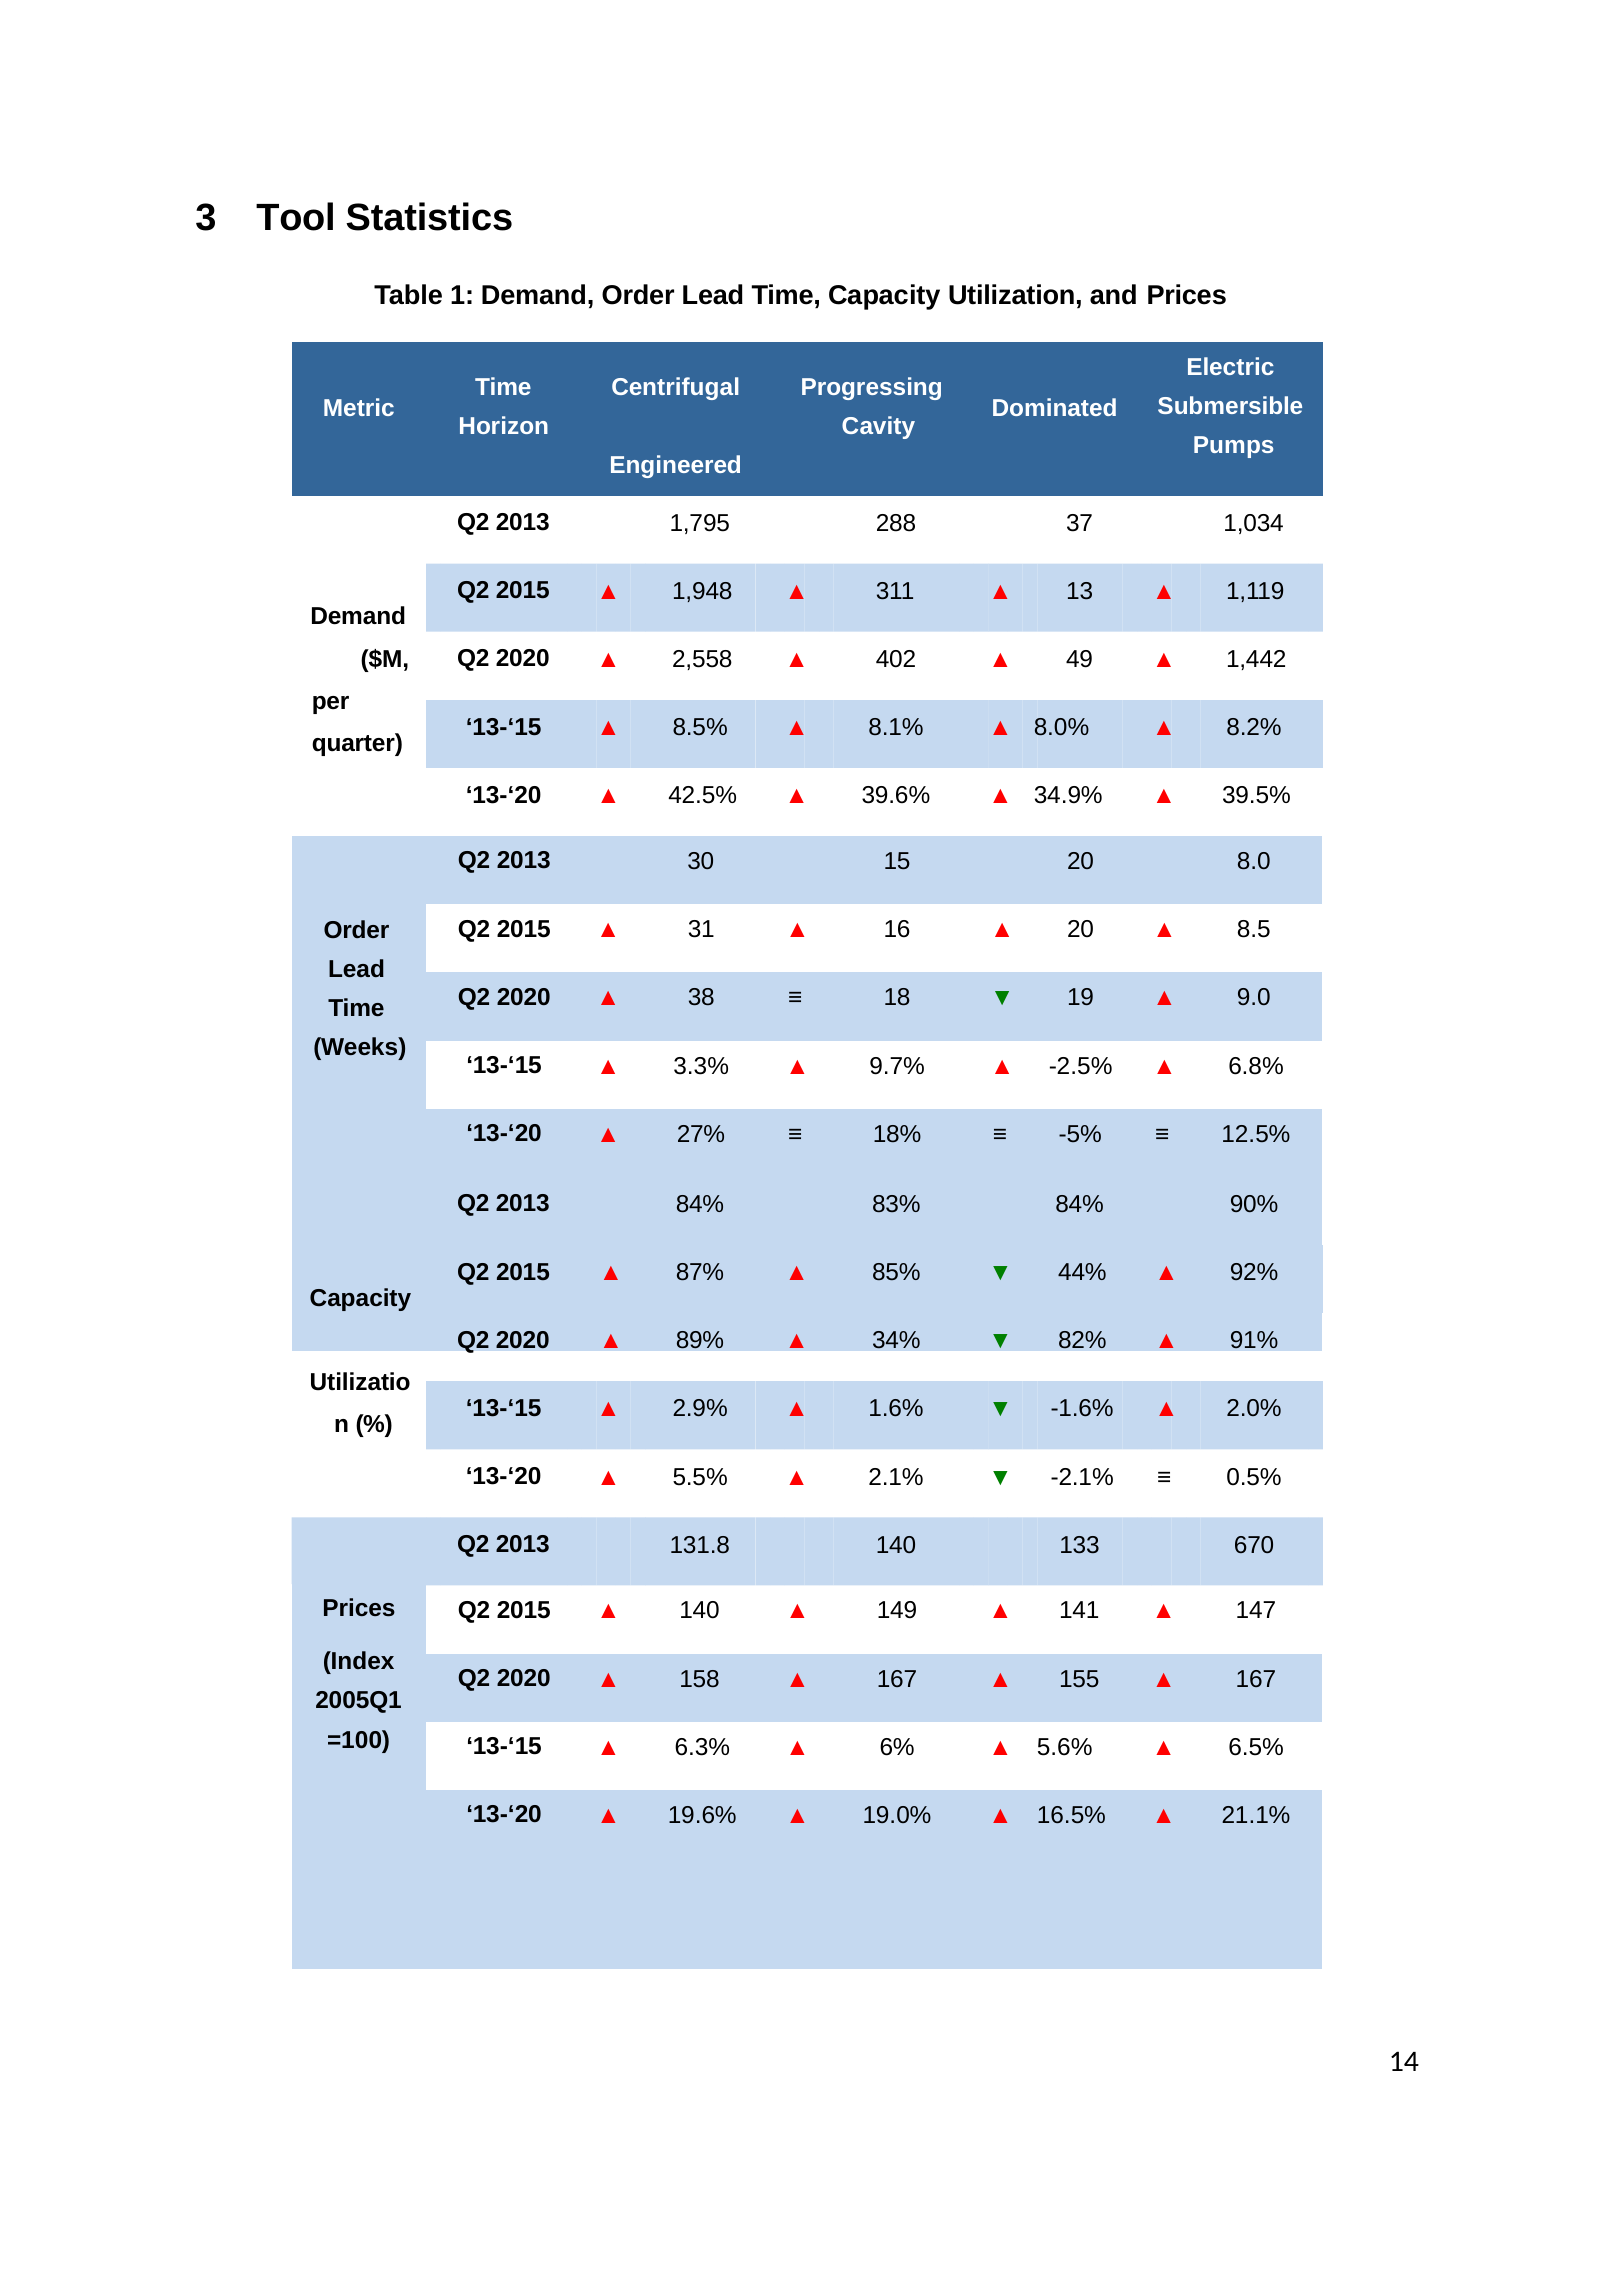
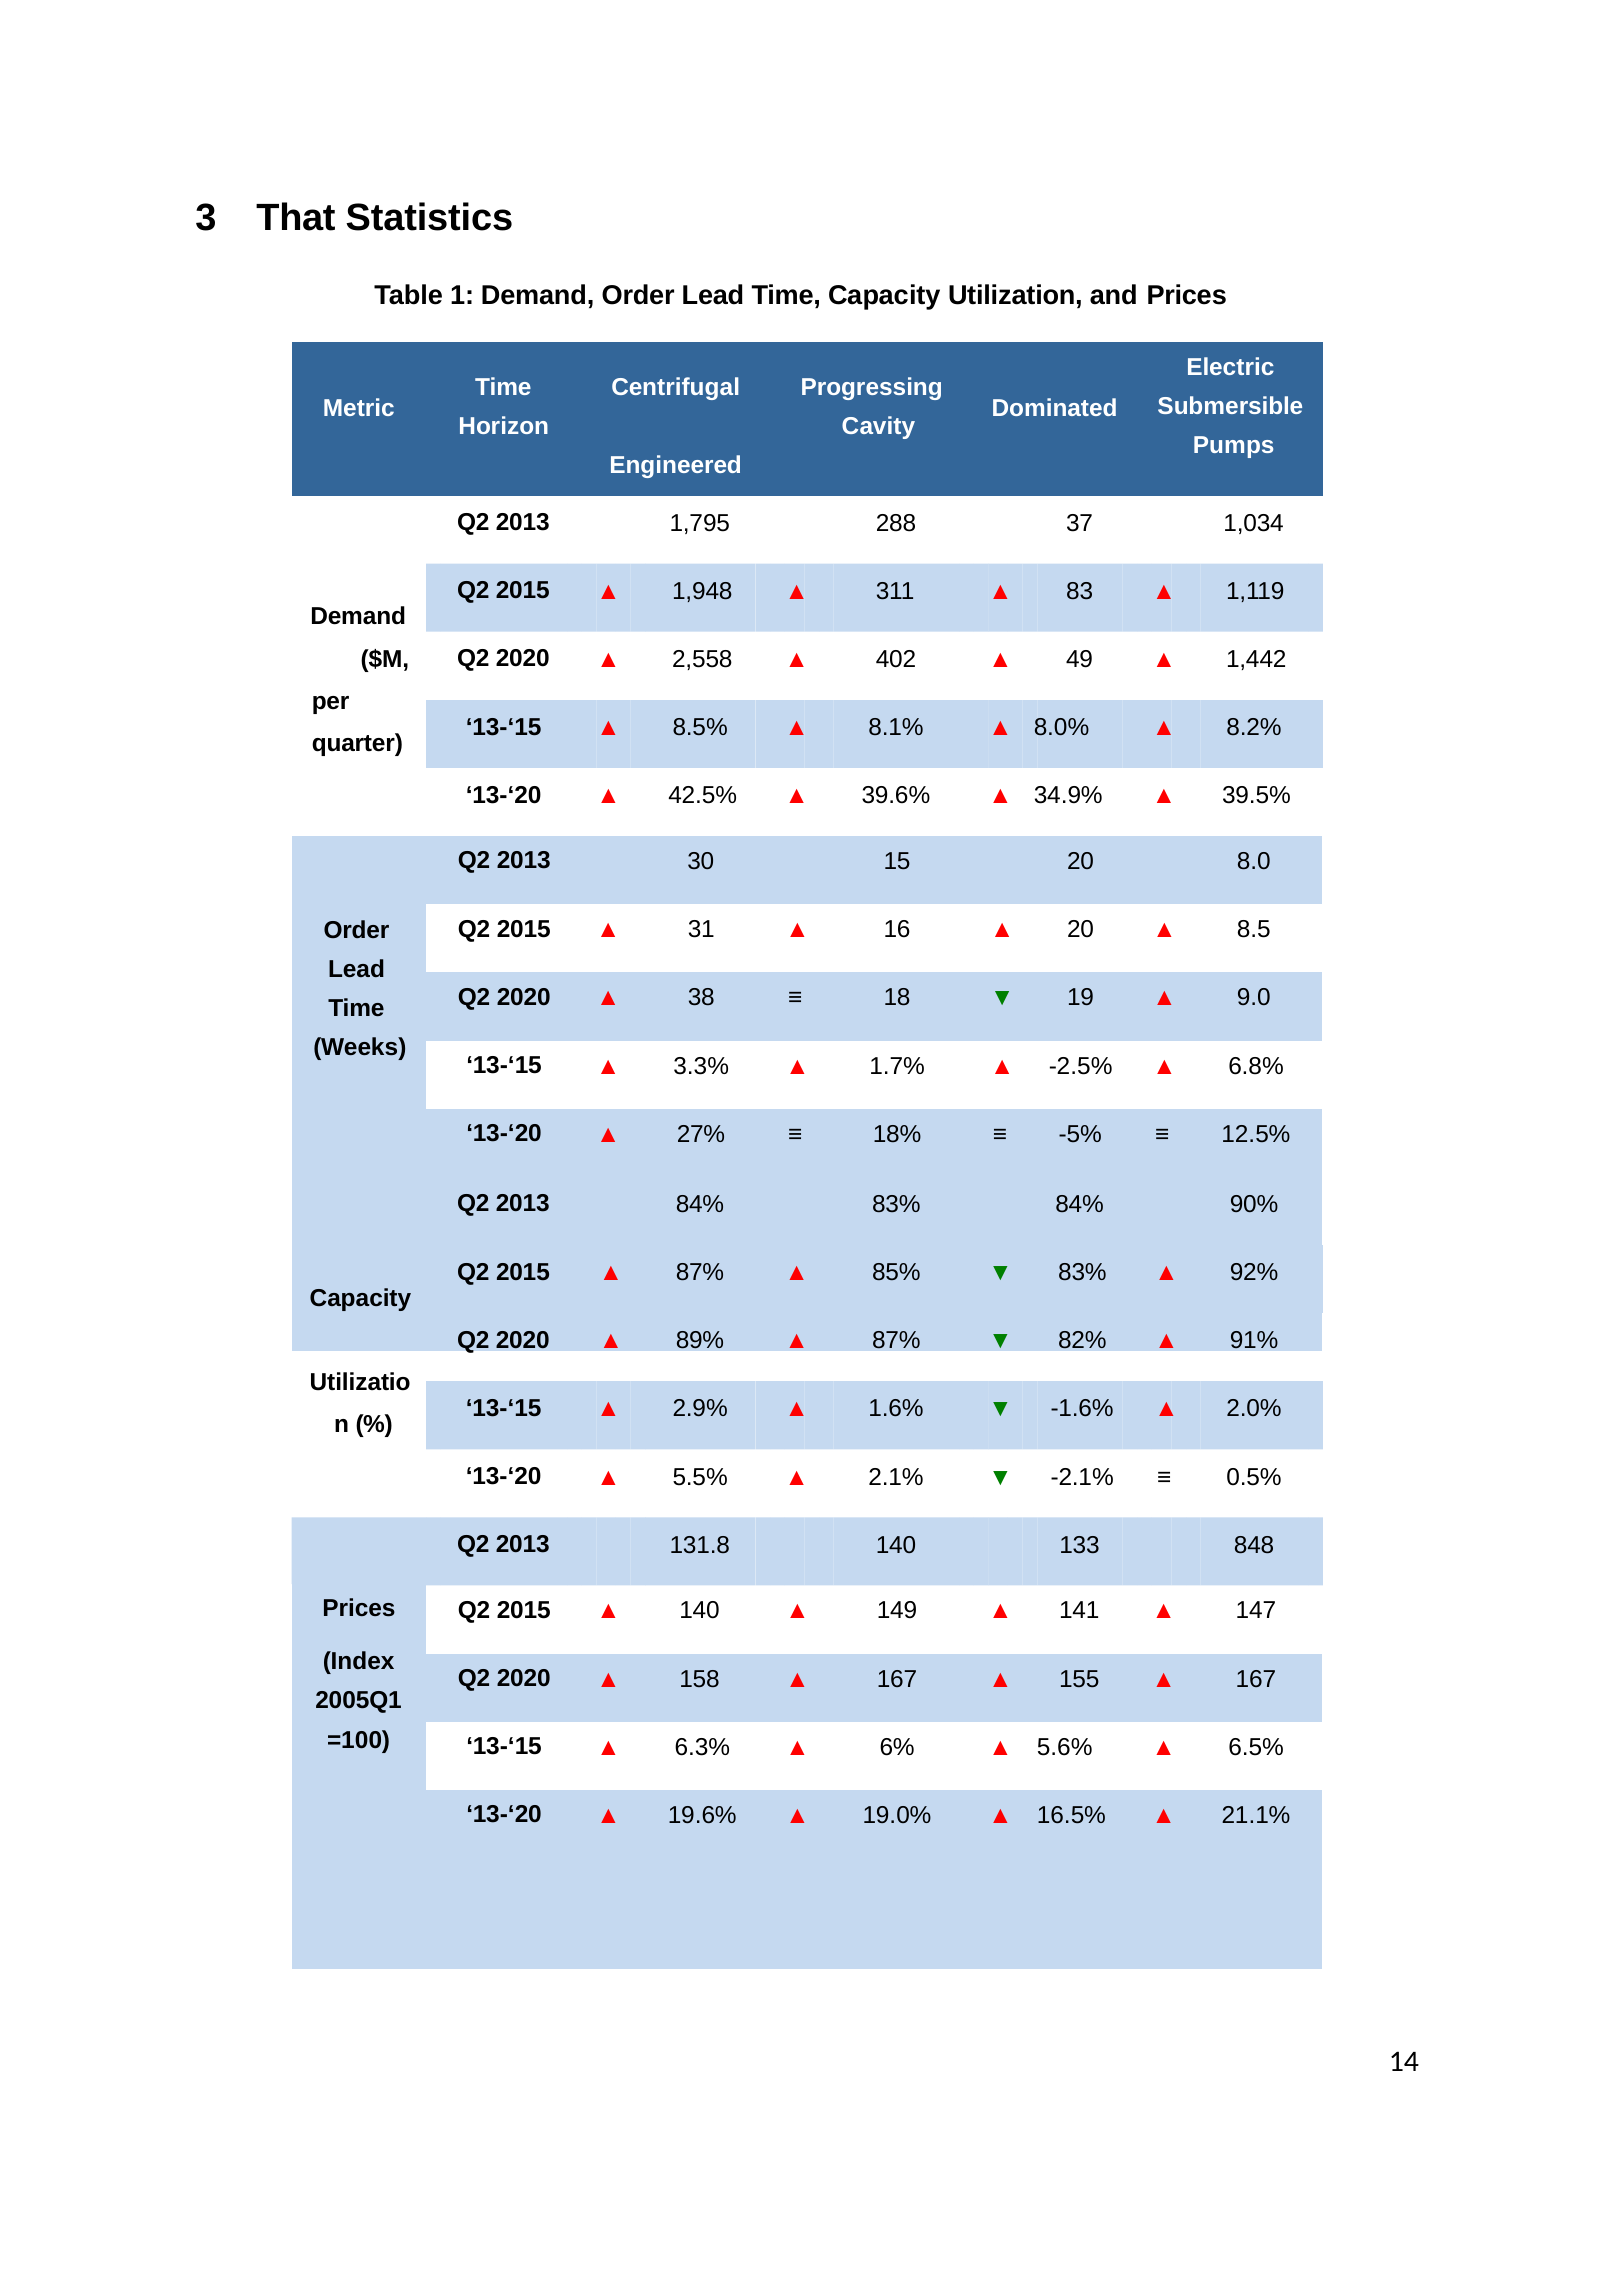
Tool: Tool -> That (296, 217)
13: 13 -> 83 (1080, 591)
9.7%: 9.7% -> 1.7% (897, 1066)
44%: 44% -> 83% (1082, 1272)
34%: 34% -> 87% (896, 1341)
670: 670 -> 848 (1254, 1545)
